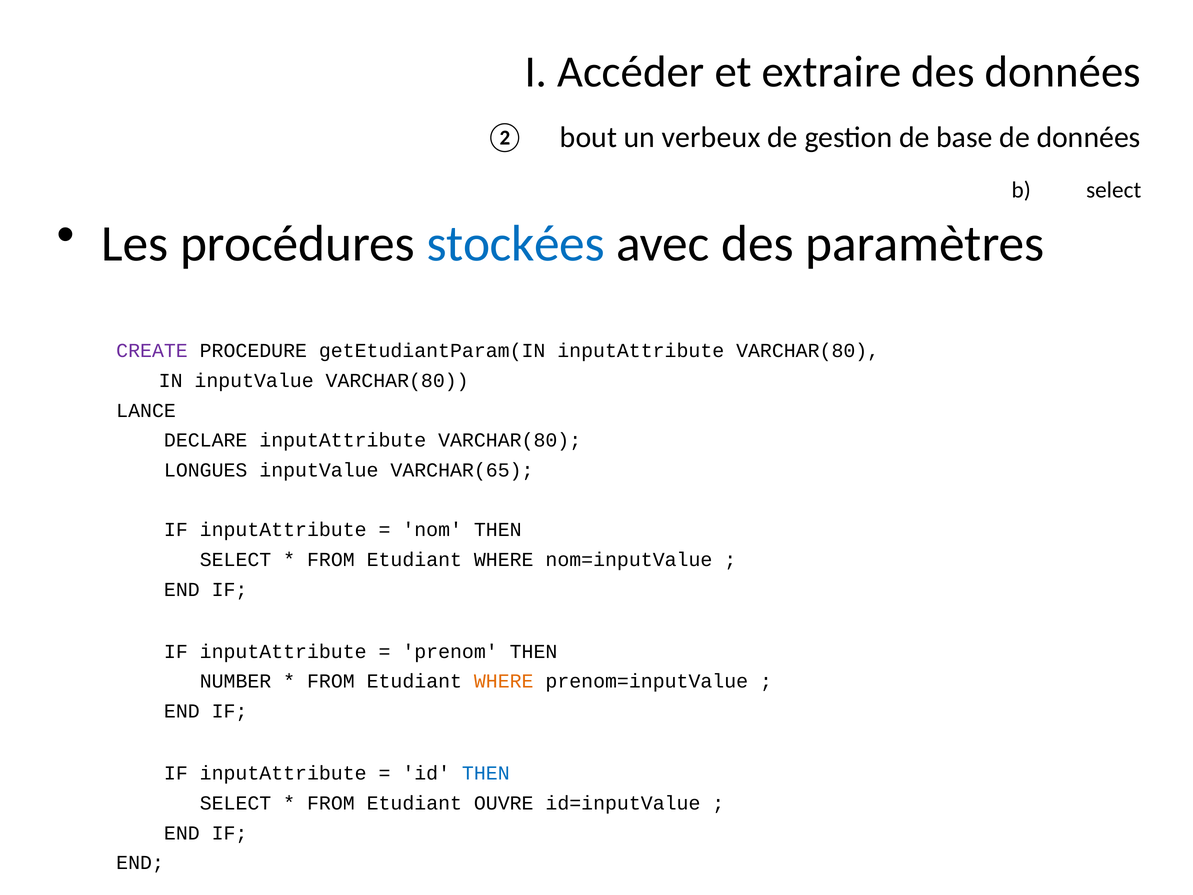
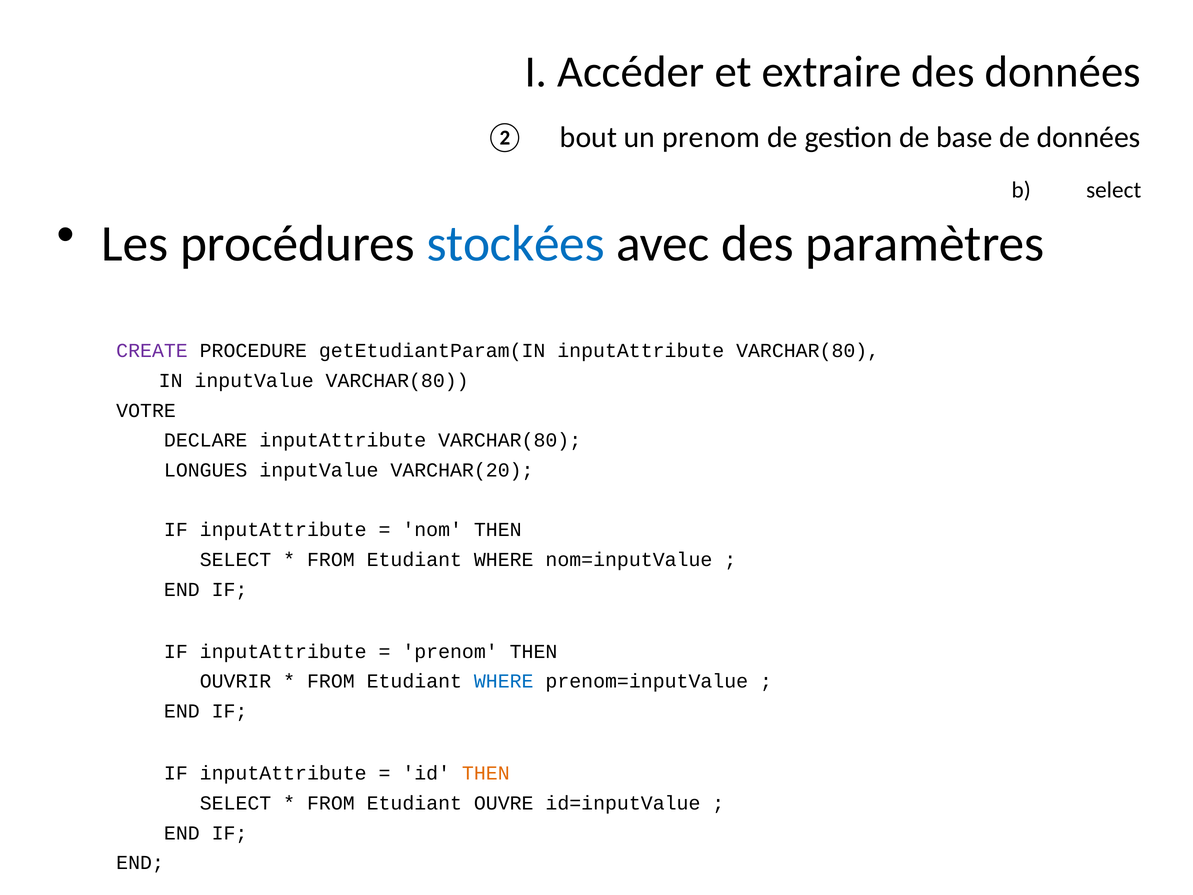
un verbeux: verbeux -> prenom (711, 137)
LANCE: LANCE -> VOTRE (146, 410)
VARCHAR(65: VARCHAR(65 -> VARCHAR(20 (462, 470)
NUMBER: NUMBER -> OUVRIR (236, 681)
WHERE colour: orange -> blue (504, 681)
THEN colour: blue -> orange (486, 773)
